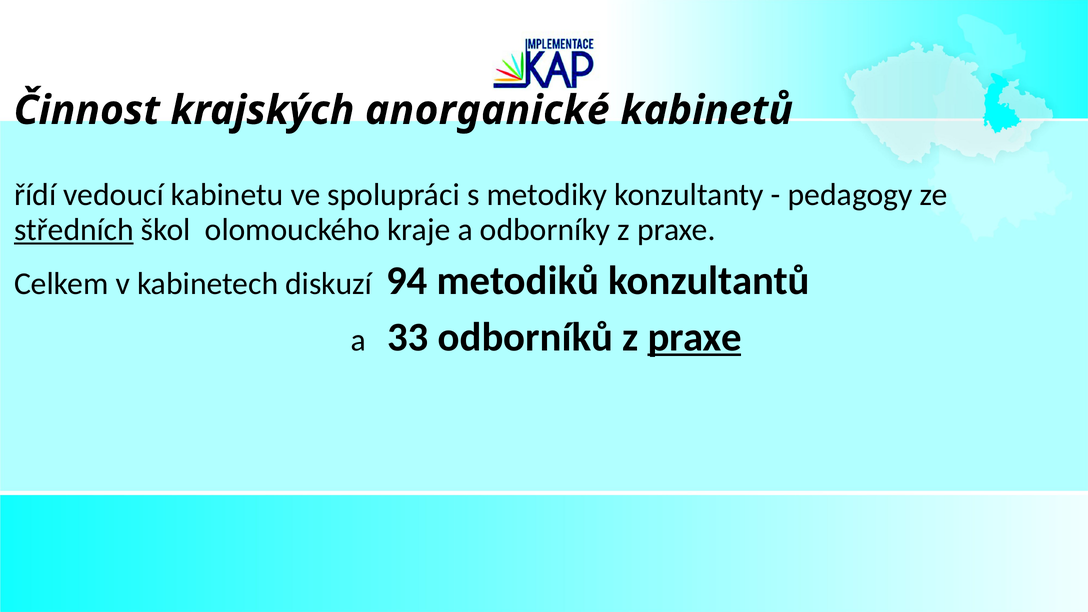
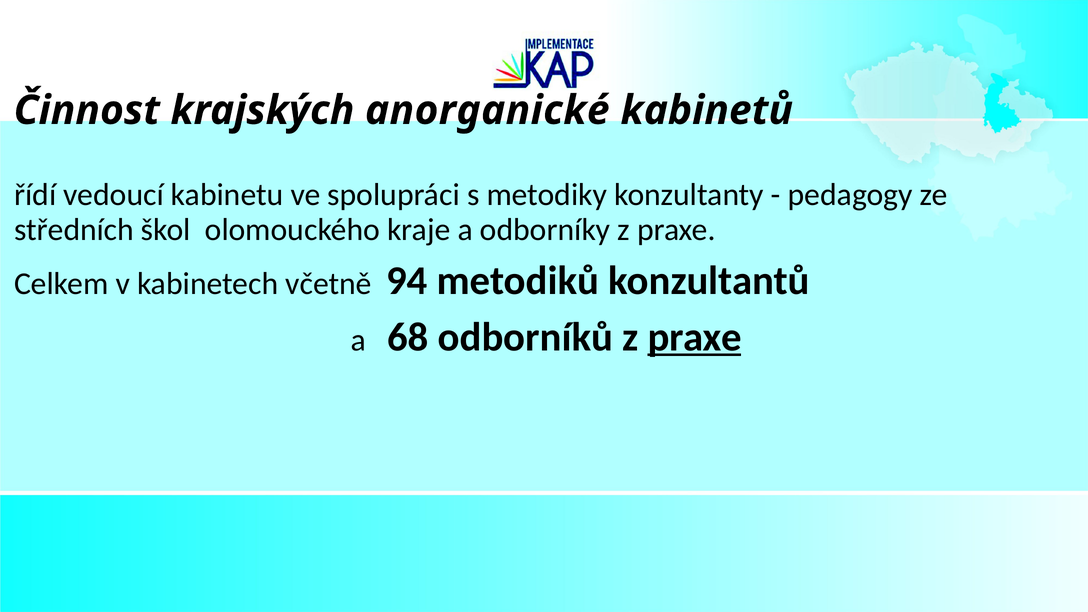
středních underline: present -> none (74, 230)
diskuzí: diskuzí -> včetně (329, 284)
33: 33 -> 68 (408, 337)
